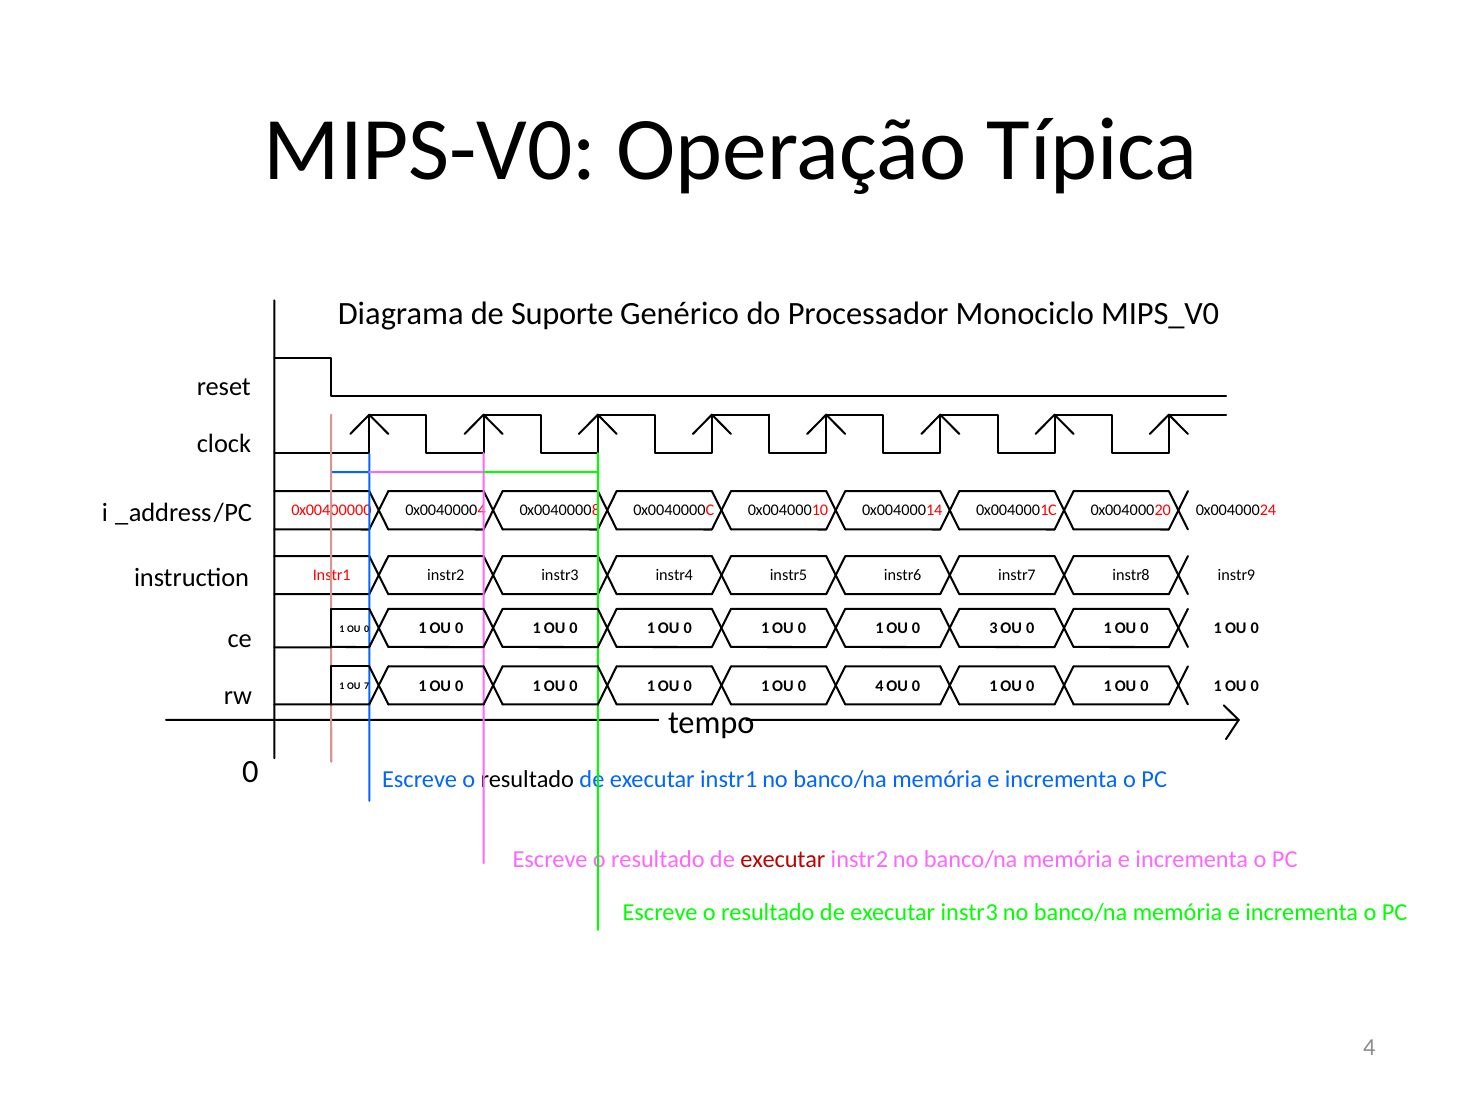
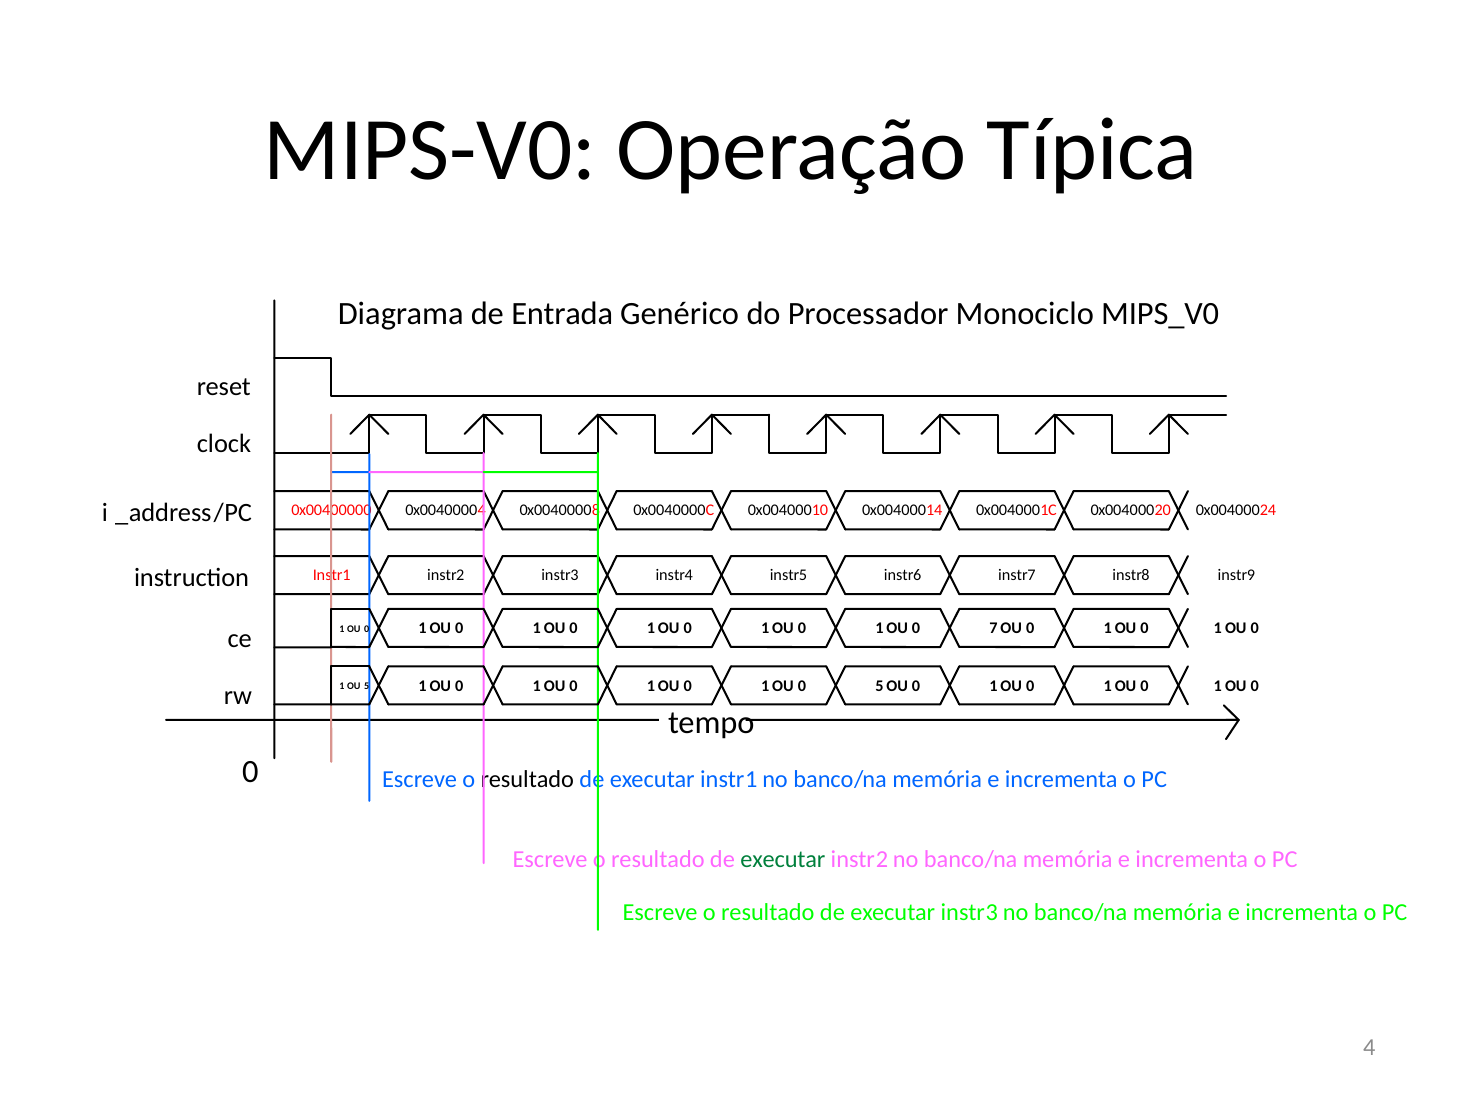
Suporte: Suporte -> Entrada (562, 314)
3: 3 -> 7 (994, 629)
OU 7: 7 -> 5 (367, 686)
0 4: 4 -> 5 (879, 686)
executar colour: red -> green (783, 860)
